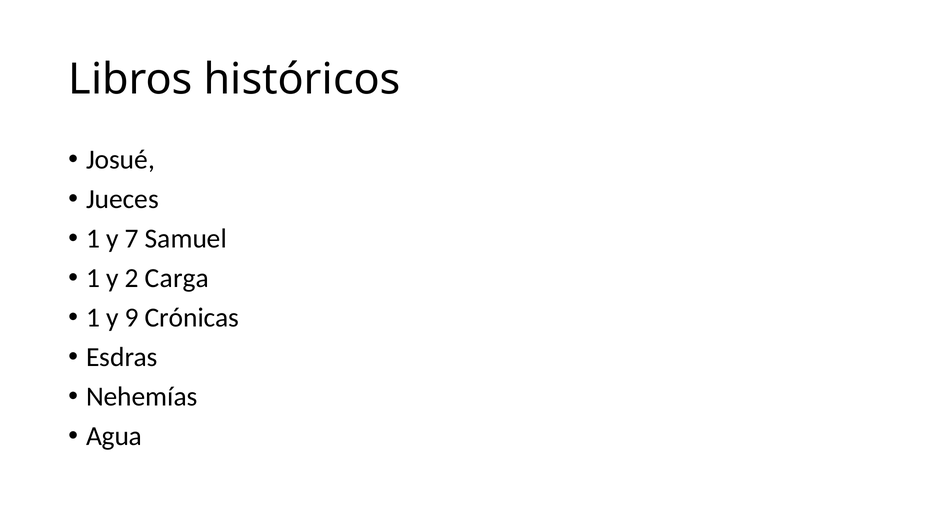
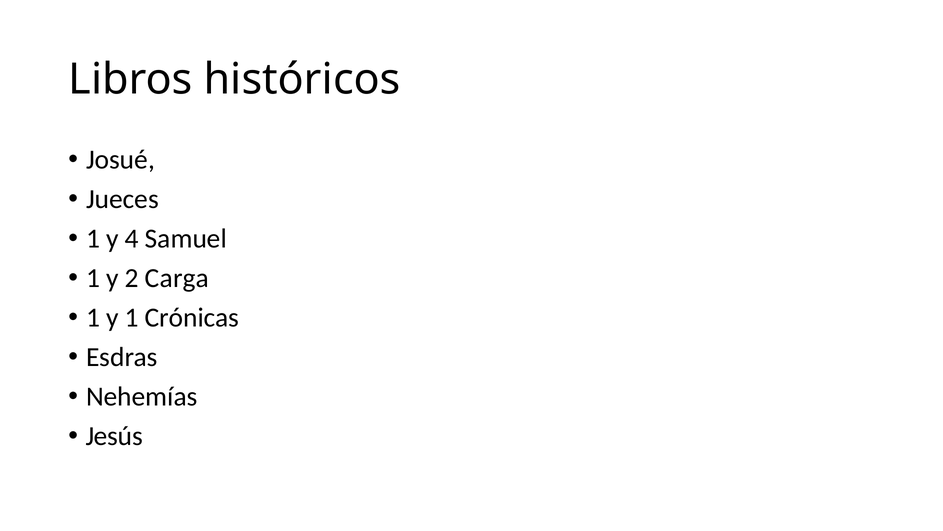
7: 7 -> 4 (132, 238)
y 9: 9 -> 1 (132, 317)
Agua: Agua -> Jesús (114, 436)
